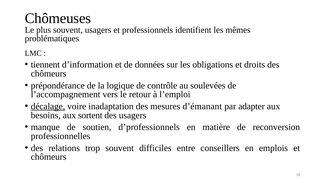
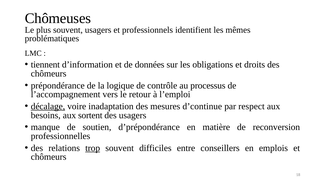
soulevées: soulevées -> processus (208, 85)
d’émanant: d’émanant -> d’continue (202, 106)
adapter: adapter -> respect (251, 106)
d’professionnels: d’professionnels -> d’prépondérance (149, 127)
trop underline: none -> present (93, 148)
